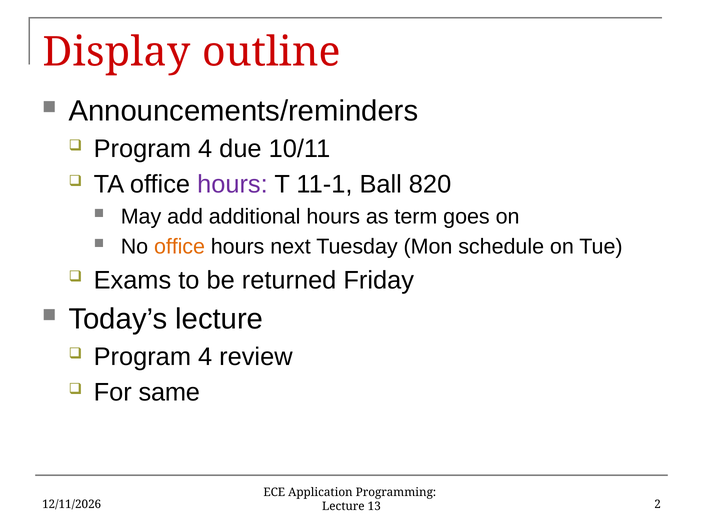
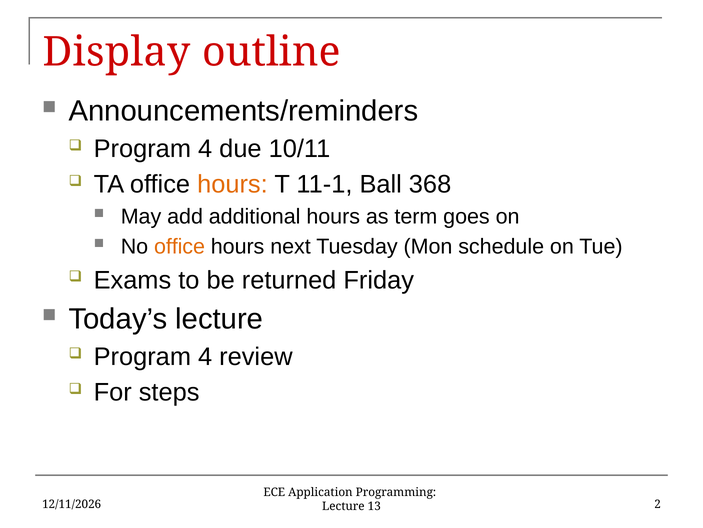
hours colour: purple -> orange (232, 184)
820: 820 -> 368 (430, 184)
same: same -> steps (169, 392)
